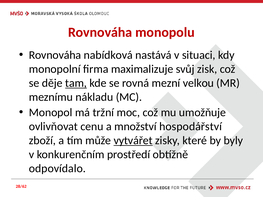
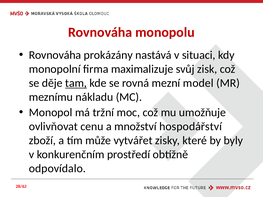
nabídková: nabídková -> prokázány (108, 55)
velkou: velkou -> model (198, 83)
vytvářet underline: present -> none (133, 141)
